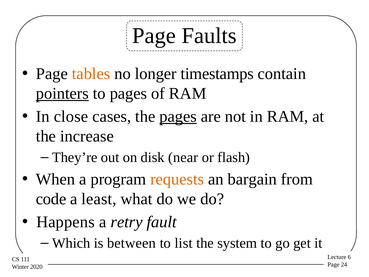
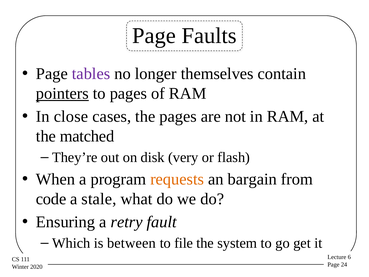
tables colour: orange -> purple (91, 74)
timestamps: timestamps -> themselves (217, 74)
pages underline: present -> none (178, 116)
increase: increase -> matched (87, 136)
near: near -> very (183, 157)
least: least -> stale (99, 199)
Happens: Happens -> Ensuring (66, 222)
list: list -> file (184, 243)
